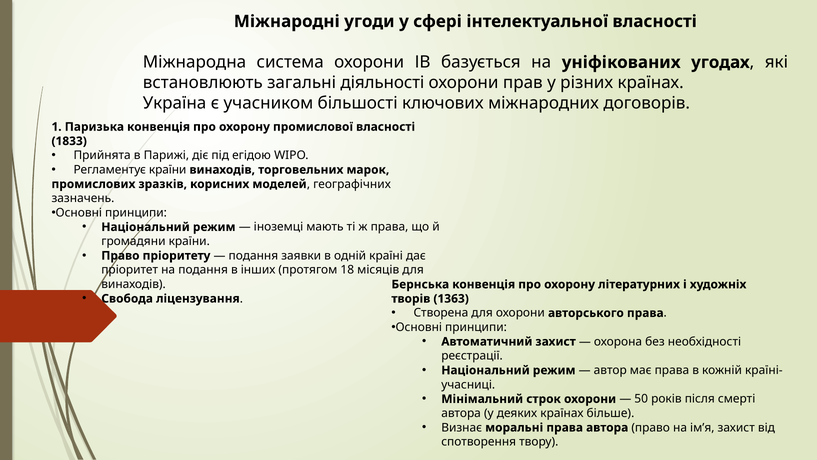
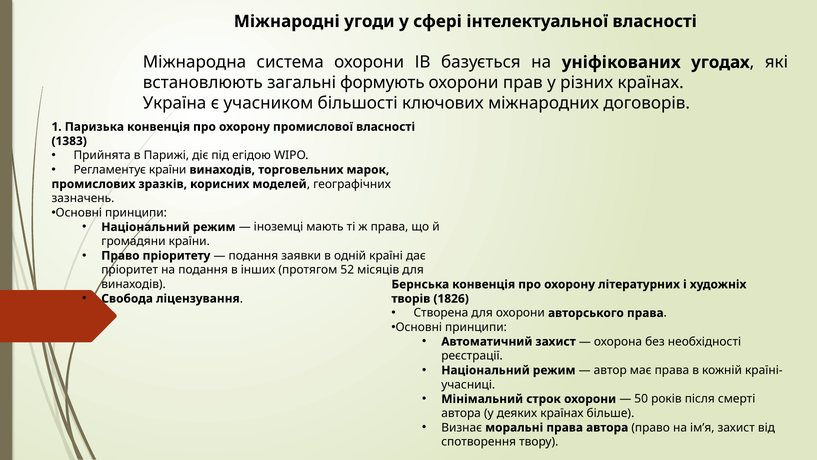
діяльності: діяльності -> формують (382, 83)
1833: 1833 -> 1383 (69, 141)
18: 18 -> 52 (347, 270)
1363: 1363 -> 1826 (451, 298)
